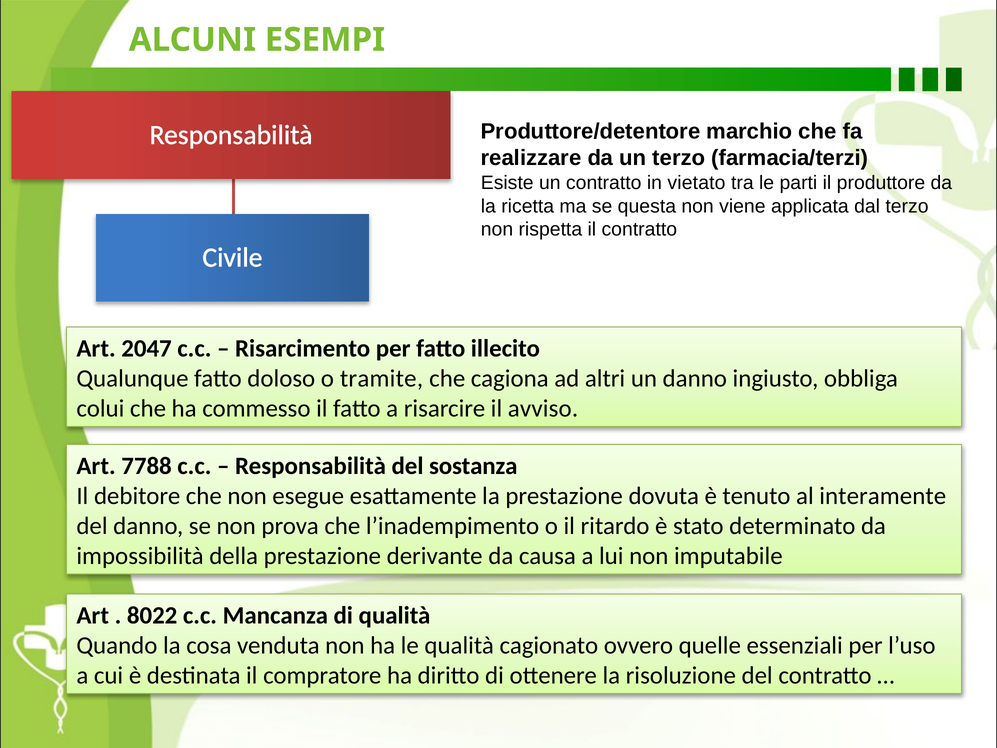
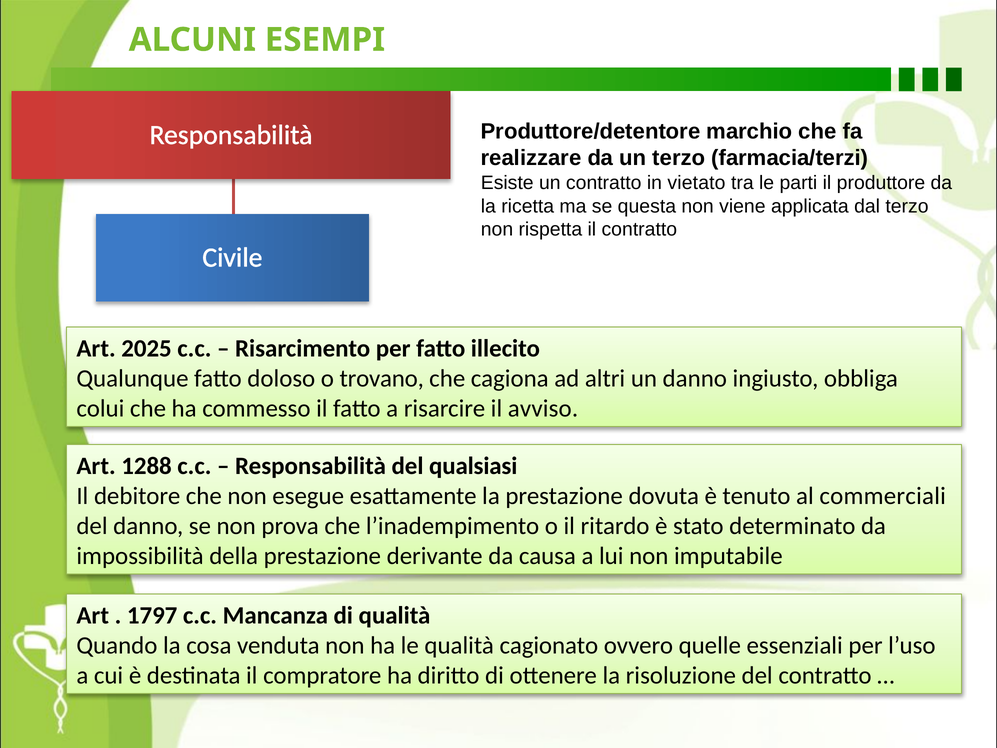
2047: 2047 -> 2025 (147, 348)
tramite: tramite -> trovano (382, 378)
7788: 7788 -> 1288 (147, 466)
sostanza: sostanza -> qualsiasi (473, 466)
interamente: interamente -> commerciali (883, 496)
8022: 8022 -> 1797 (152, 615)
